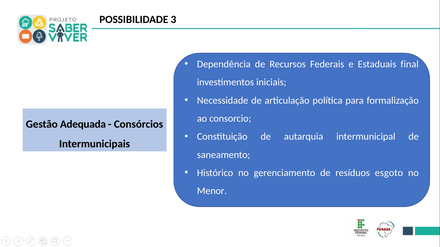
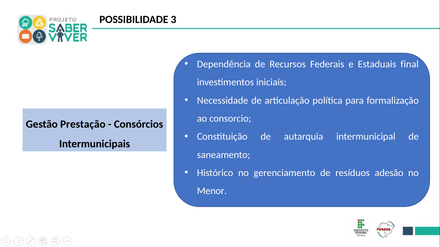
Adequada: Adequada -> Prestação (83, 124)
esgoto: esgoto -> adesão (389, 173)
